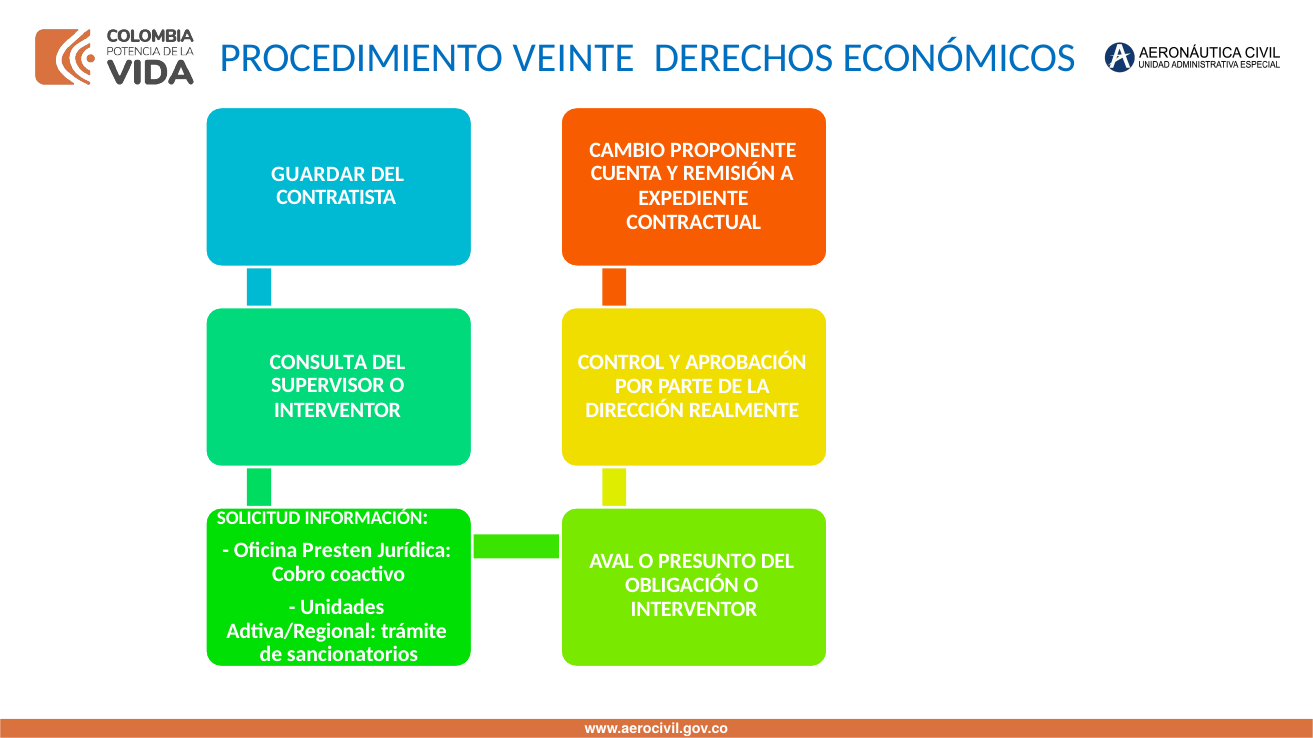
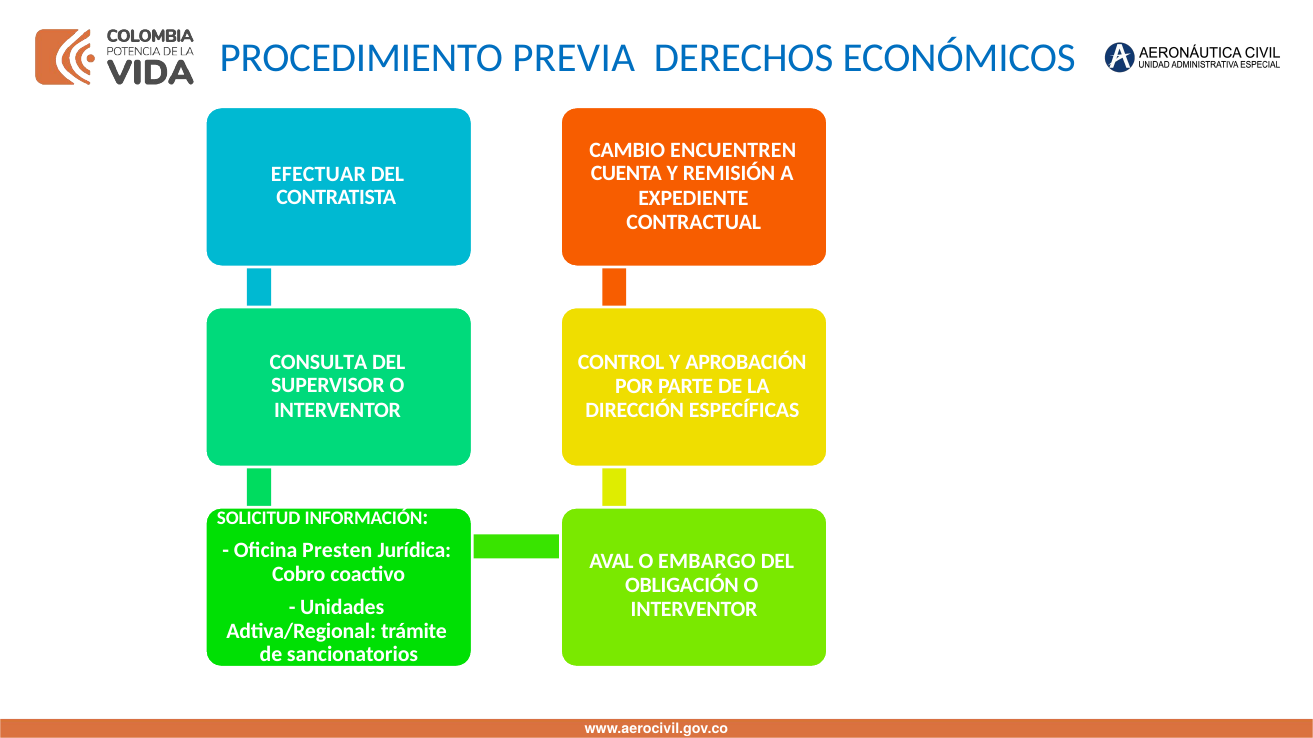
VEINTE: VEINTE -> PREVIA (574, 58)
PROPONENTE: PROPONENTE -> ENCUENTREN (733, 150)
GUARDAR: GUARDAR -> EFECTUAR (318, 174)
REALMENTE: REALMENTE -> ESPECÍFICAS (744, 410)
PRESUNTO: PRESUNTO -> EMBARGO (707, 562)
